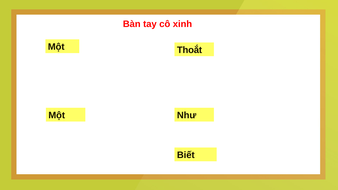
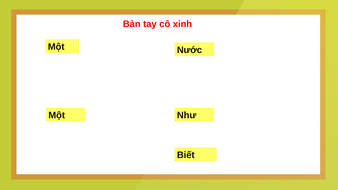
Thoắt: Thoắt -> Nước (190, 50)
